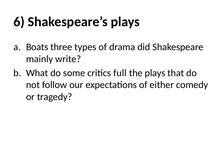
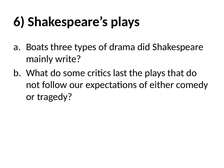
full: full -> last (120, 73)
